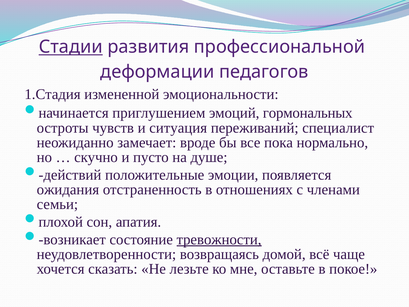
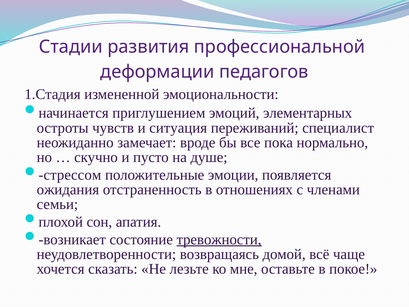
Стадии underline: present -> none (71, 47)
гормональных: гормональных -> элементарных (308, 113)
действий: действий -> стрессом (70, 175)
